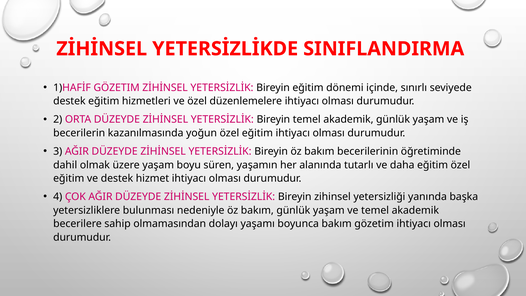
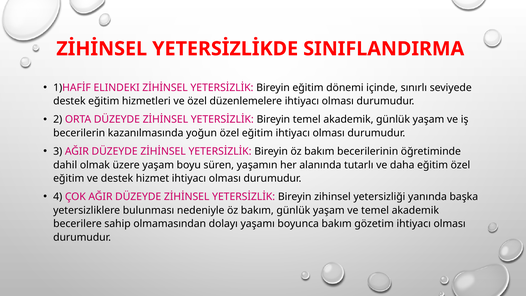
1)HAFİF GÖZETIM: GÖZETIM -> ELINDEKI (117, 88)
